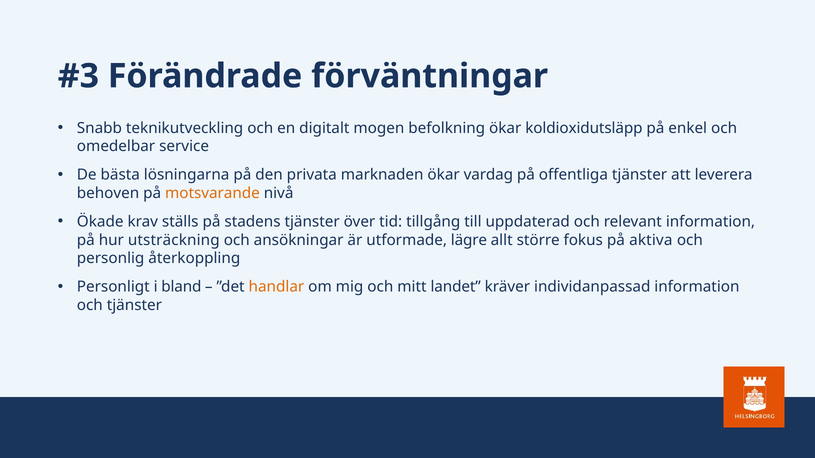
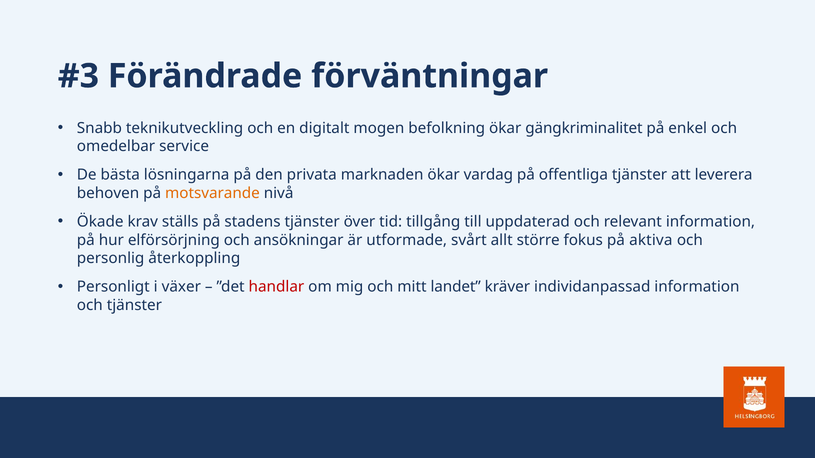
koldioxidutsläpp: koldioxidutsläpp -> gängkriminalitet (584, 128)
utsträckning: utsträckning -> elförsörjning (174, 240)
lägre: lägre -> svårt (469, 240)
bland: bland -> växer (181, 287)
handlar colour: orange -> red (276, 287)
